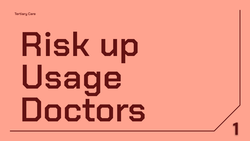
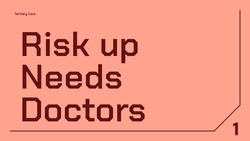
Usage: Usage -> Needs (71, 77)
